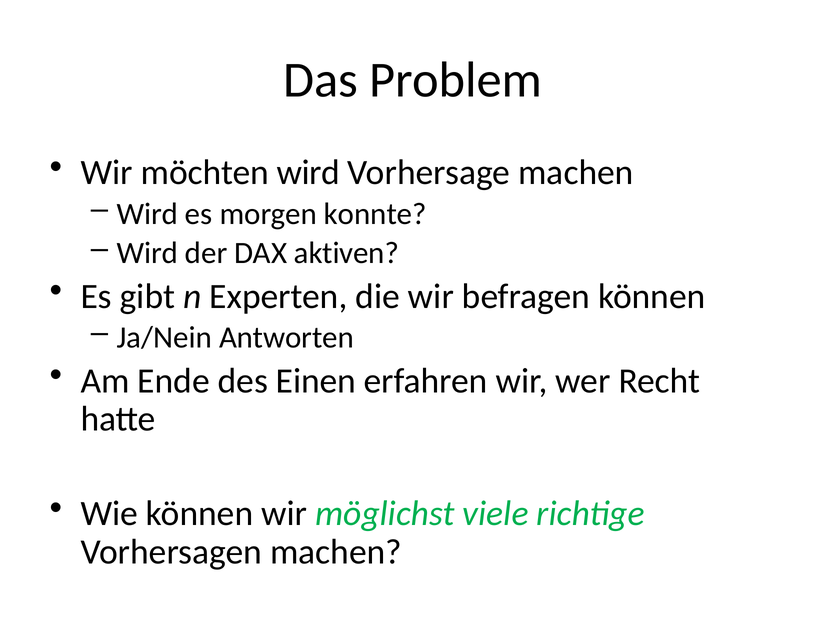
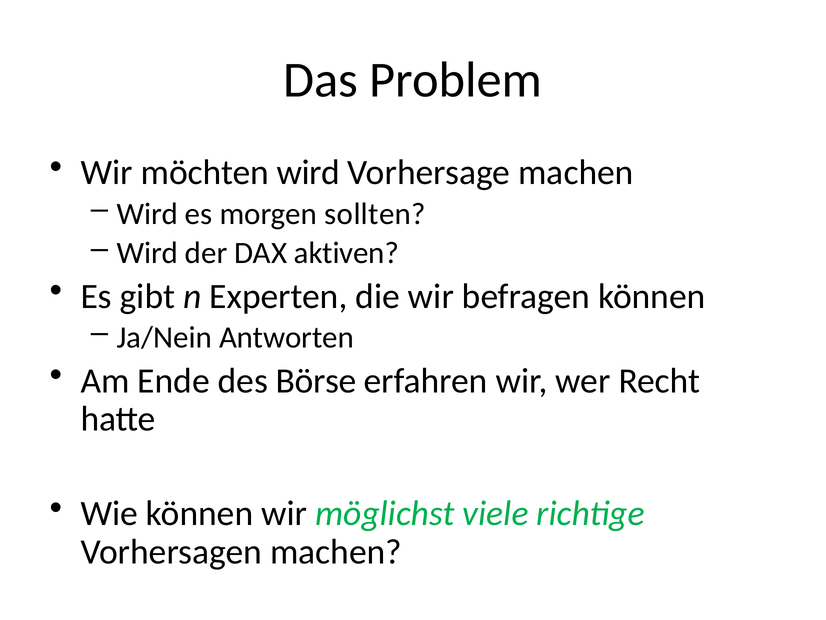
konnte: konnte -> sollten (375, 214)
Einen: Einen -> Börse (316, 380)
